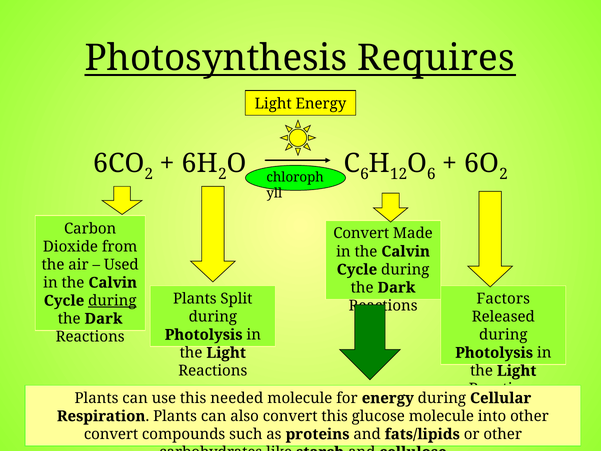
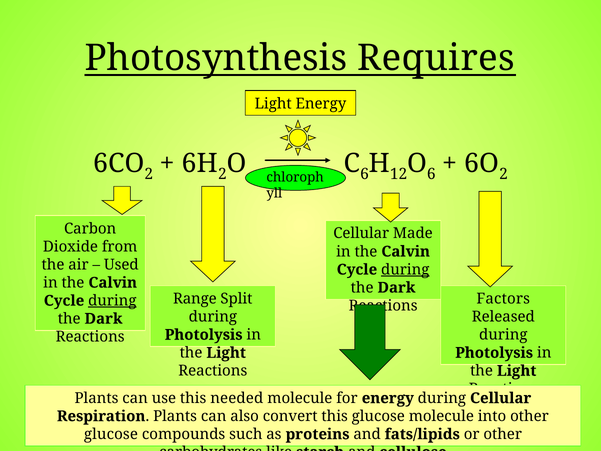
Convert: Convert -> Cellular (361, 233)
during underline: none -> present (405, 269)
Plants: Plants -> Range (195, 299)
convert: convert -> glucose (111, 434)
